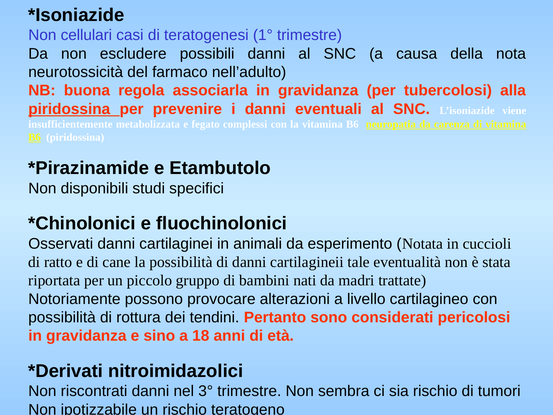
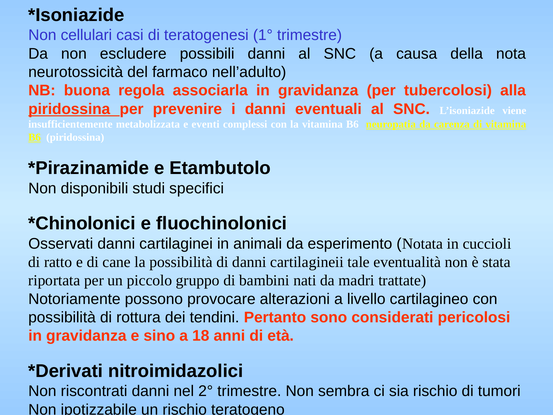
fegato: fegato -> eventi (206, 124)
3°: 3° -> 2° (206, 391)
